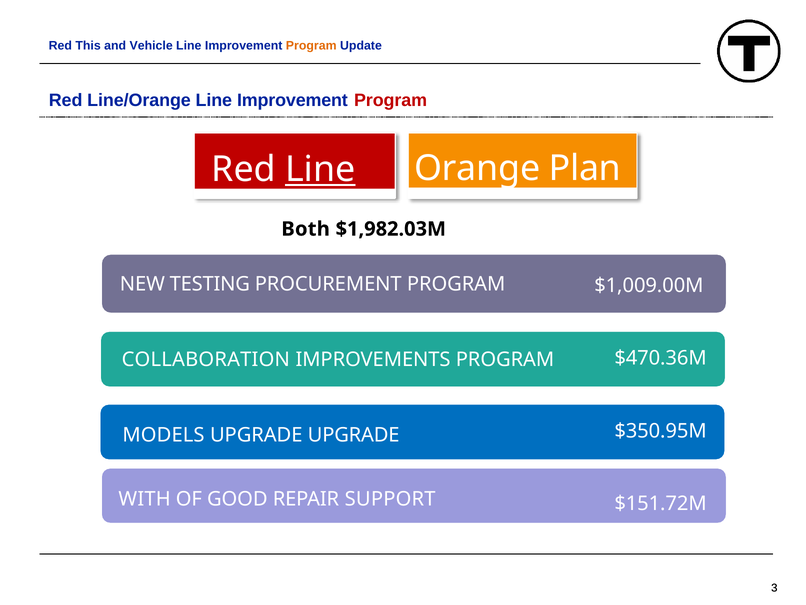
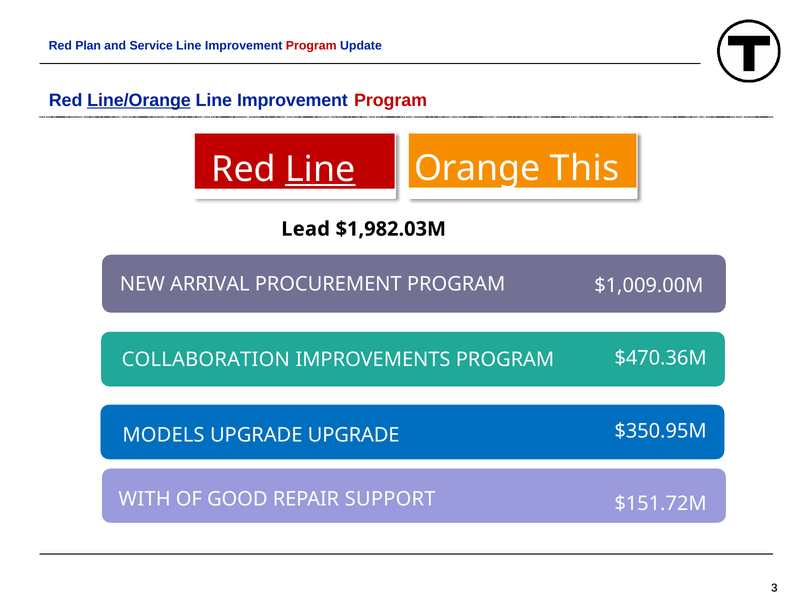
This: This -> Plan (88, 46)
Vehicle: Vehicle -> Service (151, 46)
Program colour: orange -> red (311, 46)
Line/Orange underline: none -> present (139, 100)
Plan: Plan -> This (585, 168)
Both: Both -> Lead (306, 229)
TESTING: TESTING -> ARRIVAL (210, 284)
